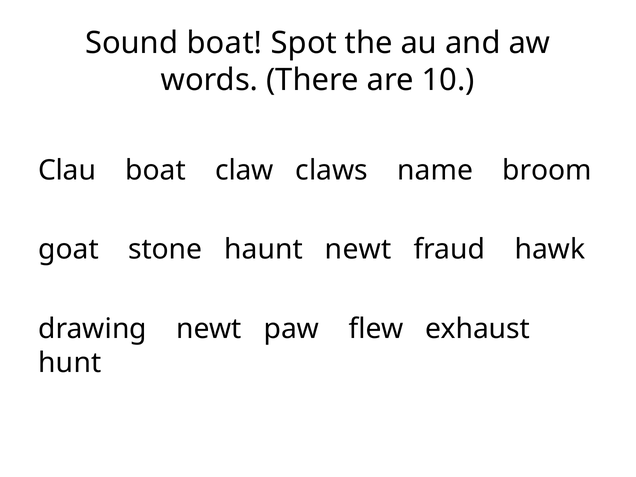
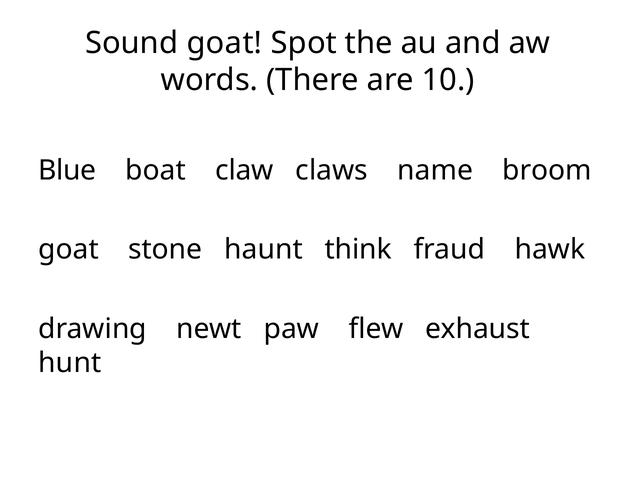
Sound boat: boat -> goat (224, 43)
Clau: Clau -> Blue (67, 170)
haunt newt: newt -> think (358, 250)
